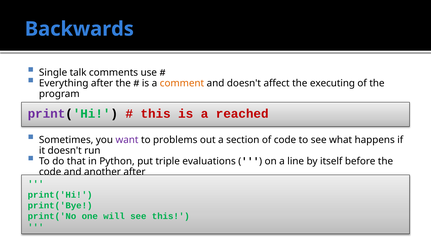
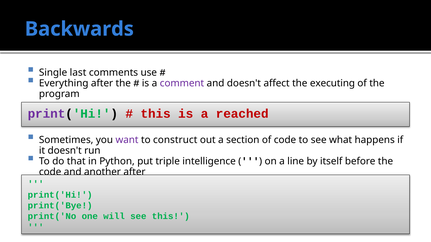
talk: talk -> last (78, 73)
comment colour: orange -> purple (182, 83)
problems: problems -> construct (175, 140)
evaluations: evaluations -> intelligence (209, 161)
